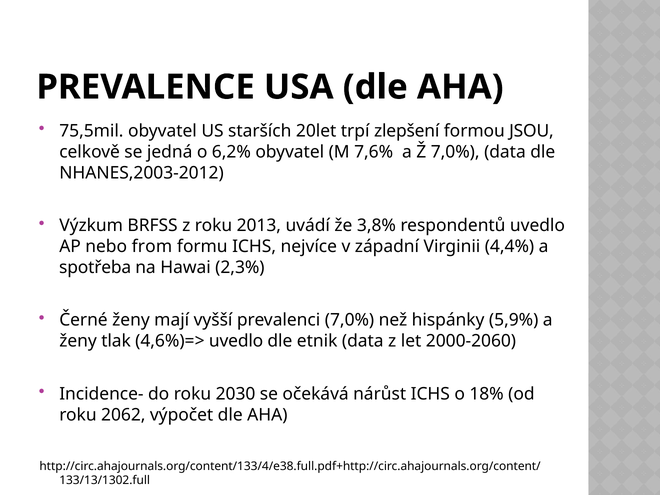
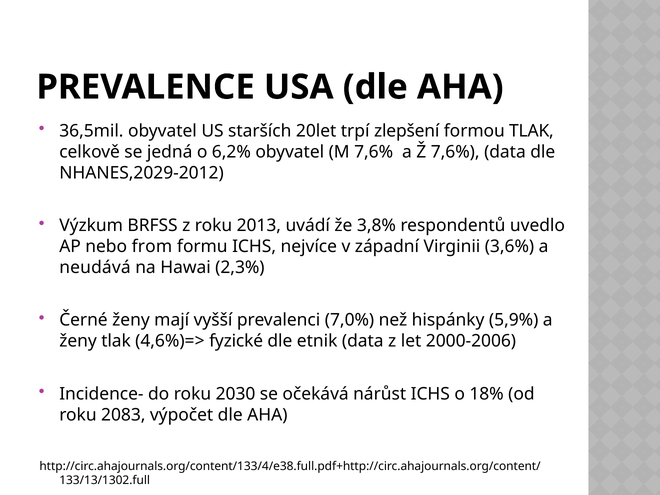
75,5mil: 75,5mil -> 36,5mil (91, 131)
formou JSOU: JSOU -> TLAK (531, 131)
Ž 7,0%: 7,0% -> 7,6% (455, 152)
NHANES,2003-2012: NHANES,2003-2012 -> NHANES,2029-2012 (142, 173)
4,4%: 4,4% -> 3,6% (509, 247)
spotřeba: spotřeba -> neudává (95, 267)
4,6%)=> uvedlo: uvedlo -> fyzické (236, 341)
2000-2060: 2000-2060 -> 2000-2006 (471, 341)
2062: 2062 -> 2083 (123, 415)
